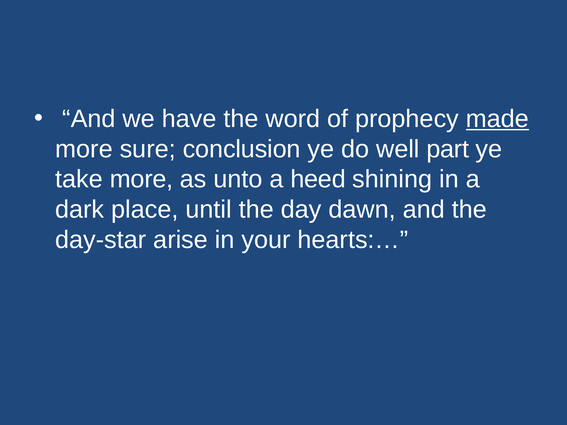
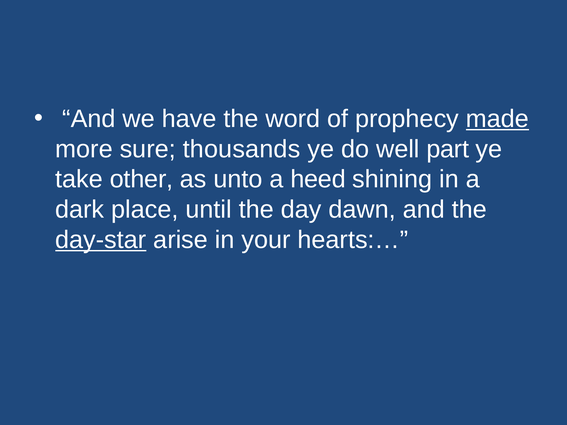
conclusion: conclusion -> thousands (242, 149)
take more: more -> other (142, 179)
day-star underline: none -> present (101, 240)
